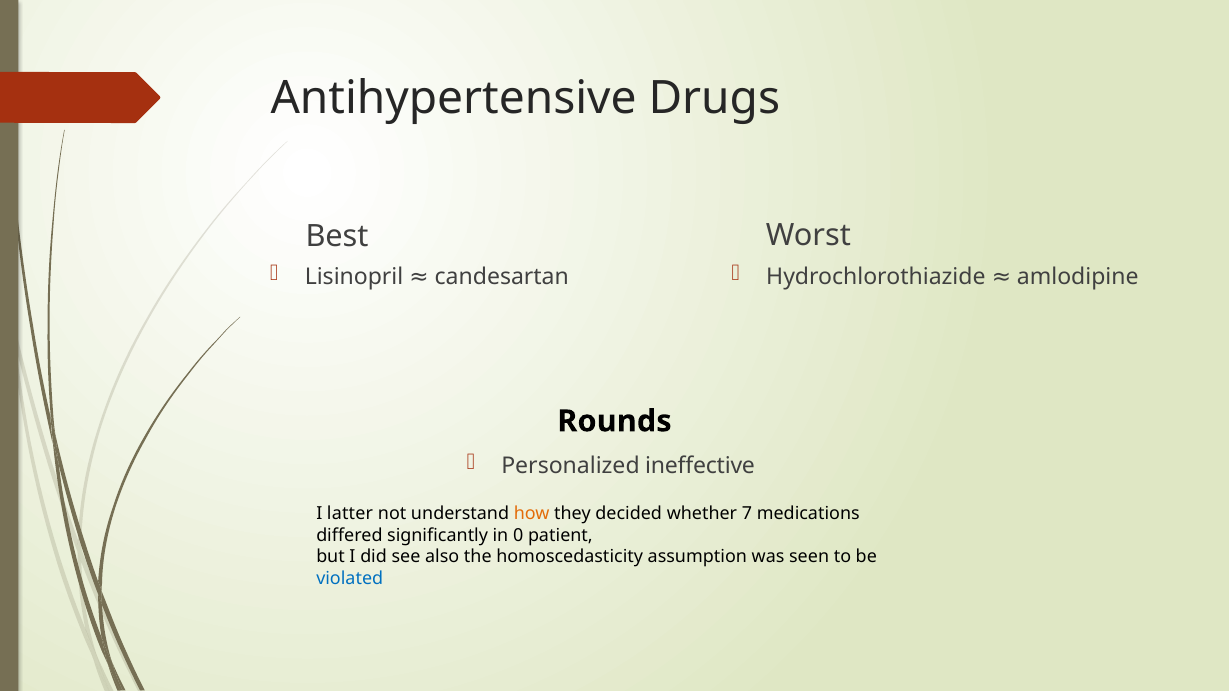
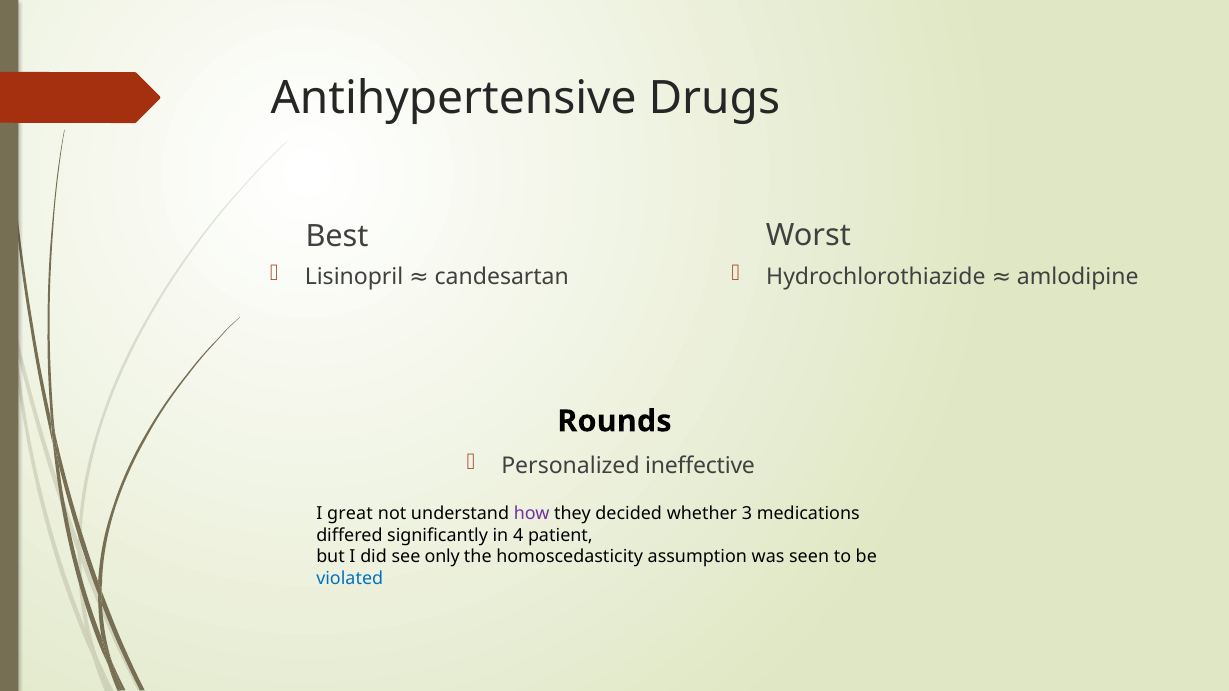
latter: latter -> great (350, 514)
how colour: orange -> purple (532, 514)
7: 7 -> 3 (747, 514)
0: 0 -> 4 (518, 535)
also: also -> only (442, 557)
